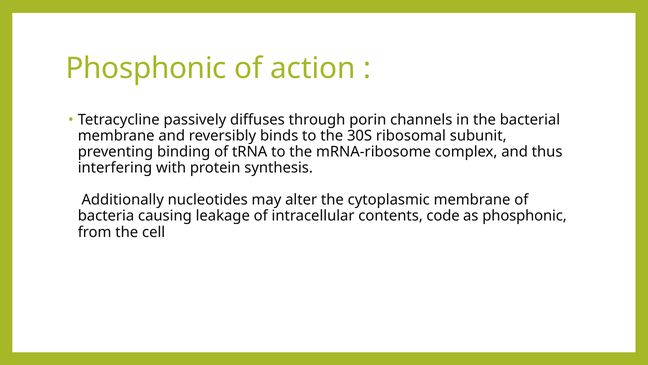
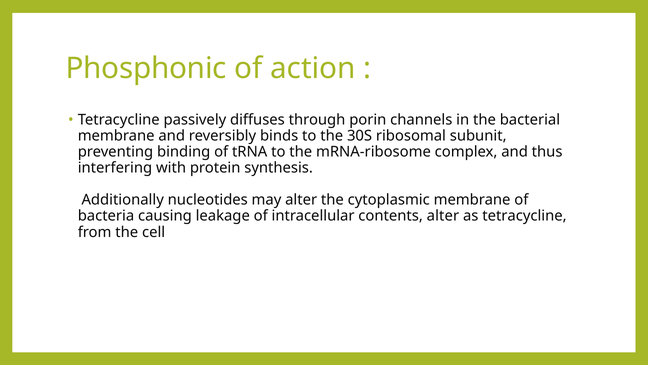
contents code: code -> alter (443, 216)
as phosphonic: phosphonic -> tetracycline (524, 216)
